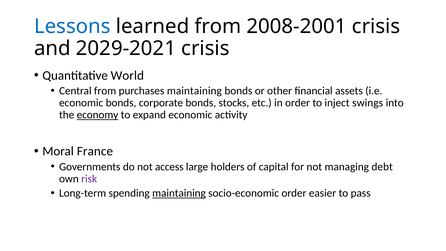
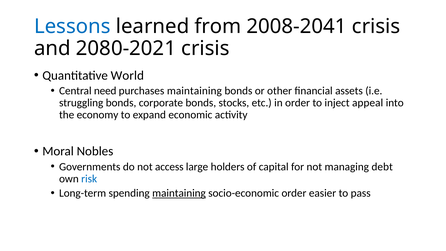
2008-2001: 2008-2001 -> 2008-2041 (297, 26)
2029-2021: 2029-2021 -> 2080-2021 (126, 48)
Central from: from -> need (105, 91)
economic: economic -> struggling (81, 103)
swings: swings -> appeal (368, 103)
economy underline: present -> none (98, 115)
France: France -> Nobles (95, 151)
risk colour: purple -> blue (89, 179)
